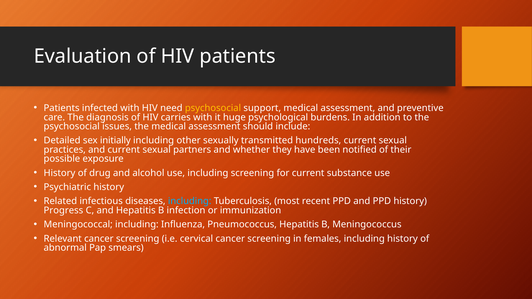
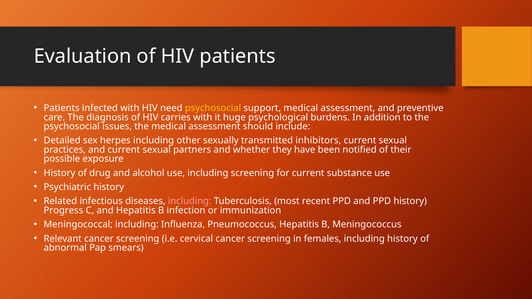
initially: initially -> herpes (115, 141)
hundreds: hundreds -> inhibitors (318, 141)
including colour: light blue -> pink (190, 201)
